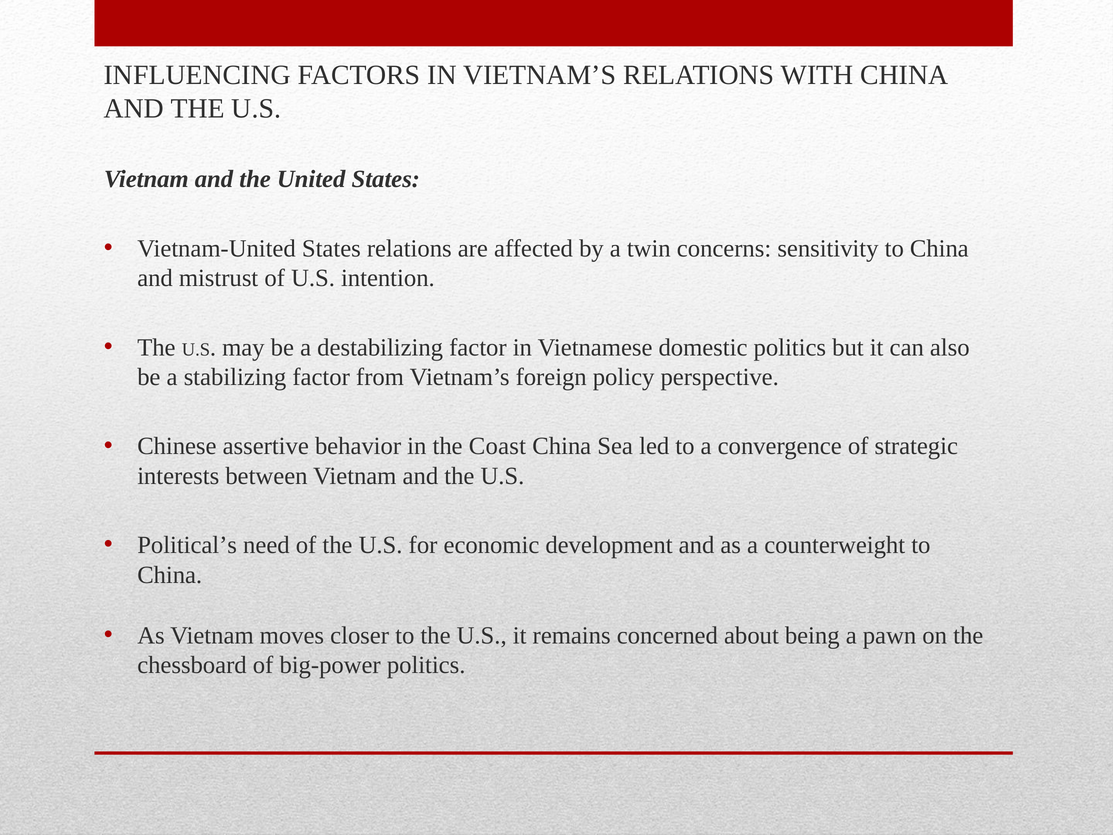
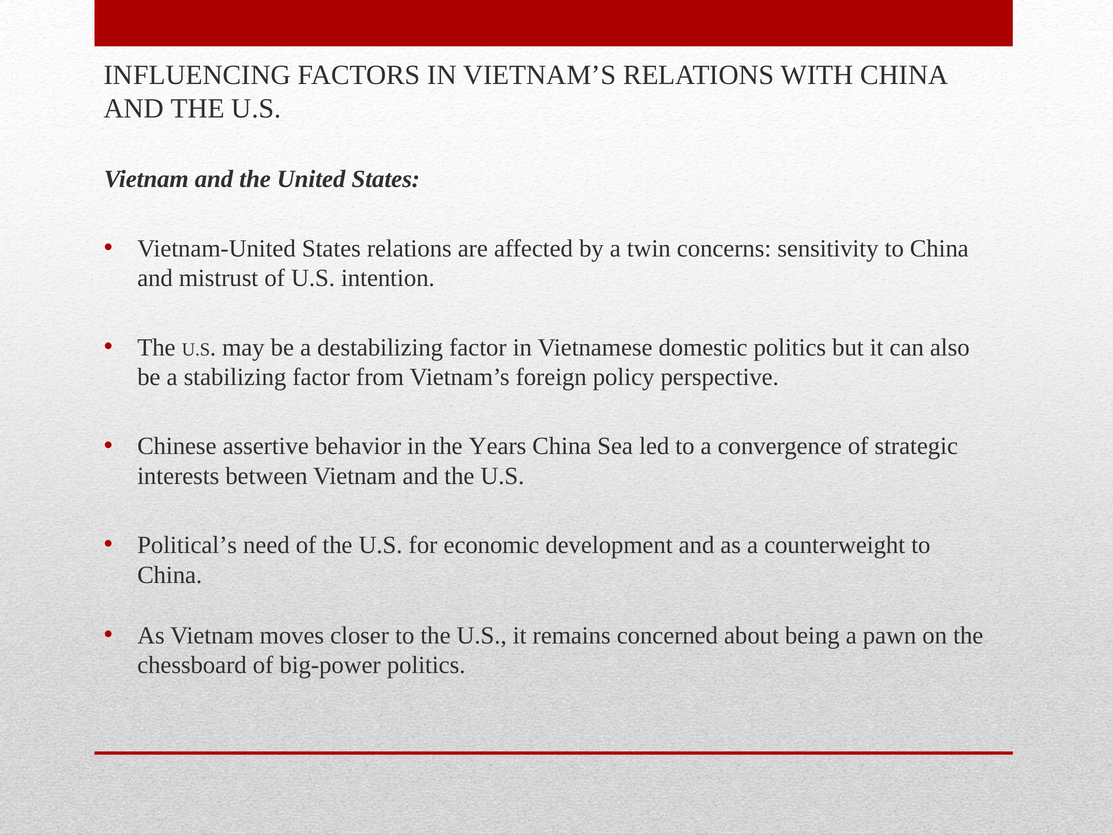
Coast: Coast -> Years (498, 446)
